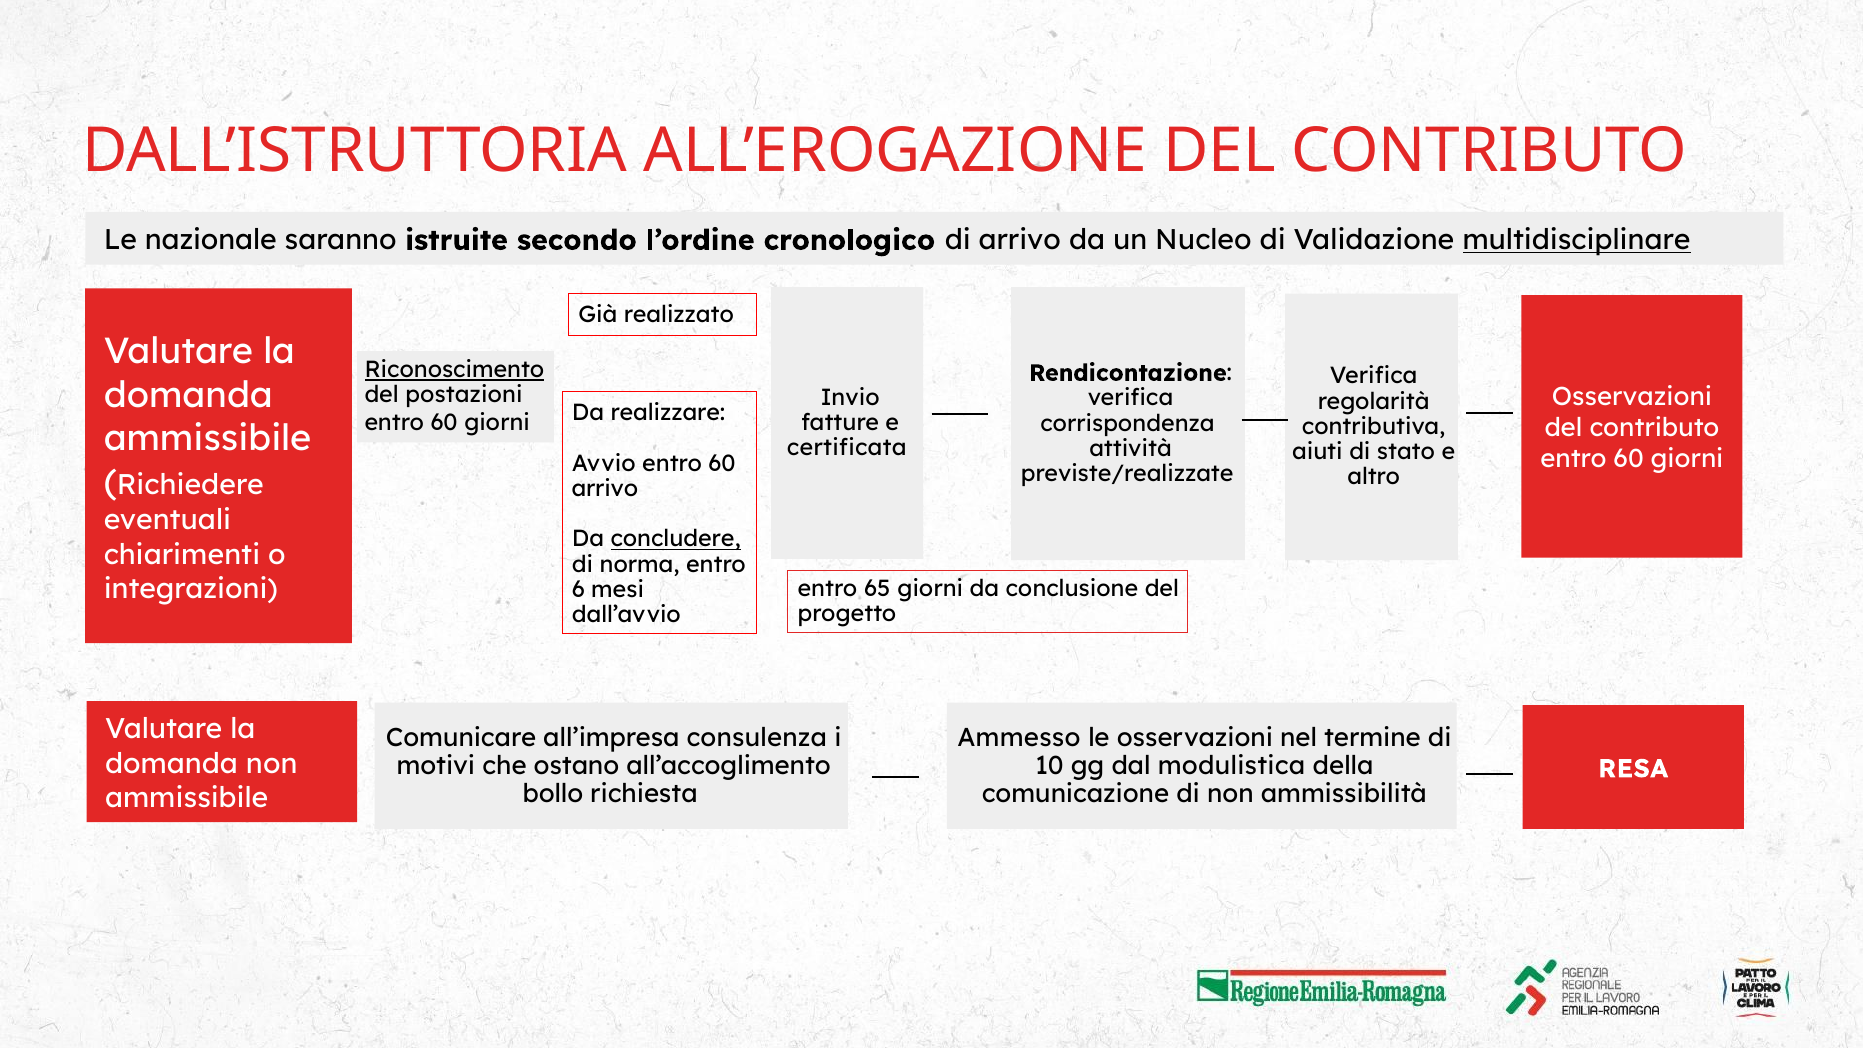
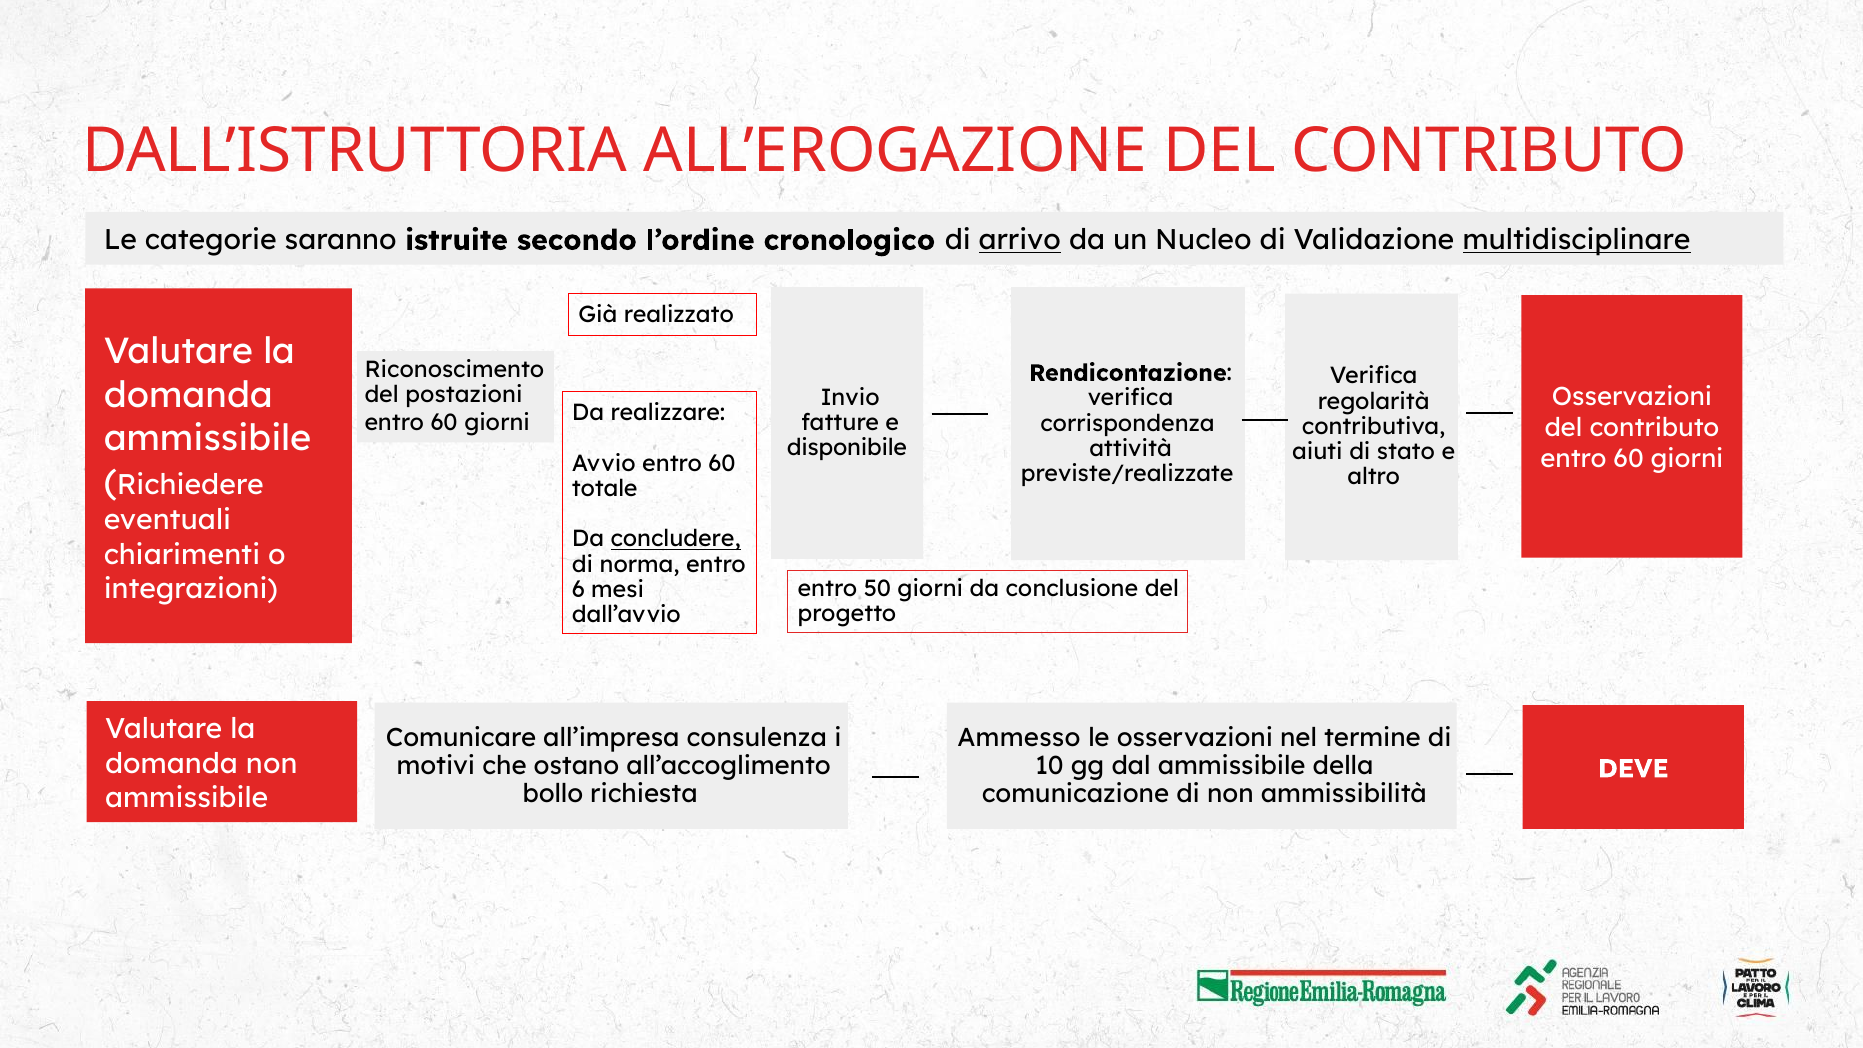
nazionale: nazionale -> categorie (211, 240)
arrivo underline: none -> present (1020, 240)
Riconoscimento underline: present -> none (454, 370)
certificata: certificata -> disponibile (847, 448)
arrivo: arrivo -> totale (605, 489)
65: 65 -> 50 (877, 588)
RESA: RESA -> DEVE (1633, 769)
dal modulistica: modulistica -> ammissibile (1232, 765)
